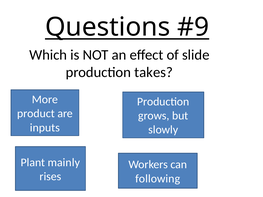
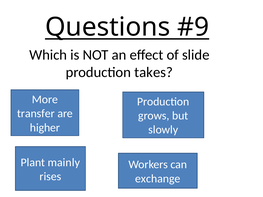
product: product -> transfer (36, 114)
inputs: inputs -> higher (45, 128)
following: following -> exchange (158, 179)
